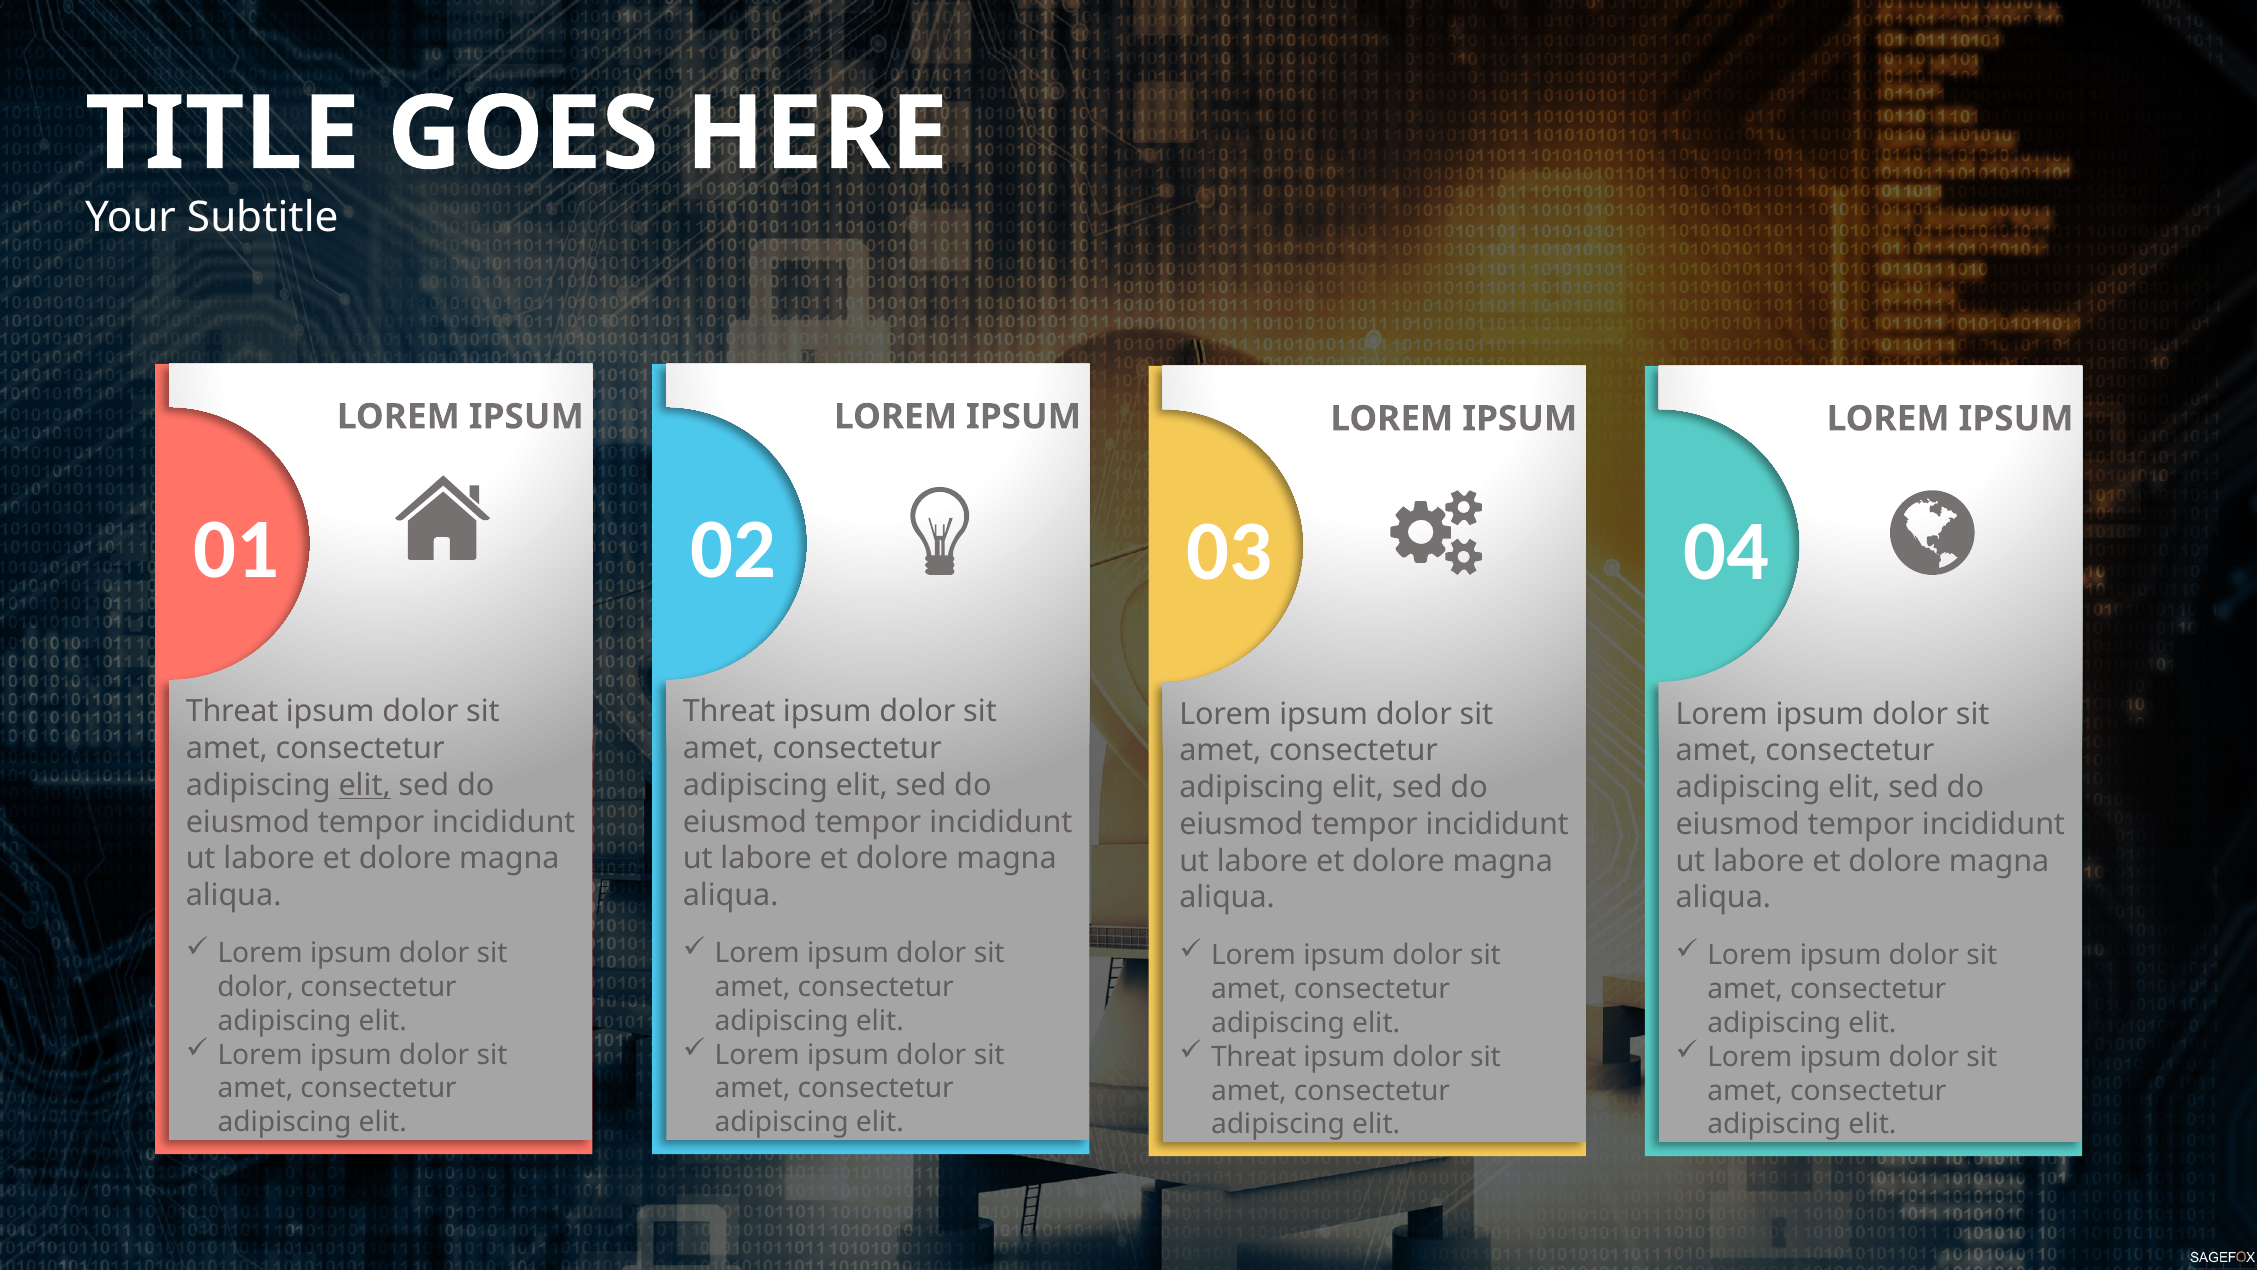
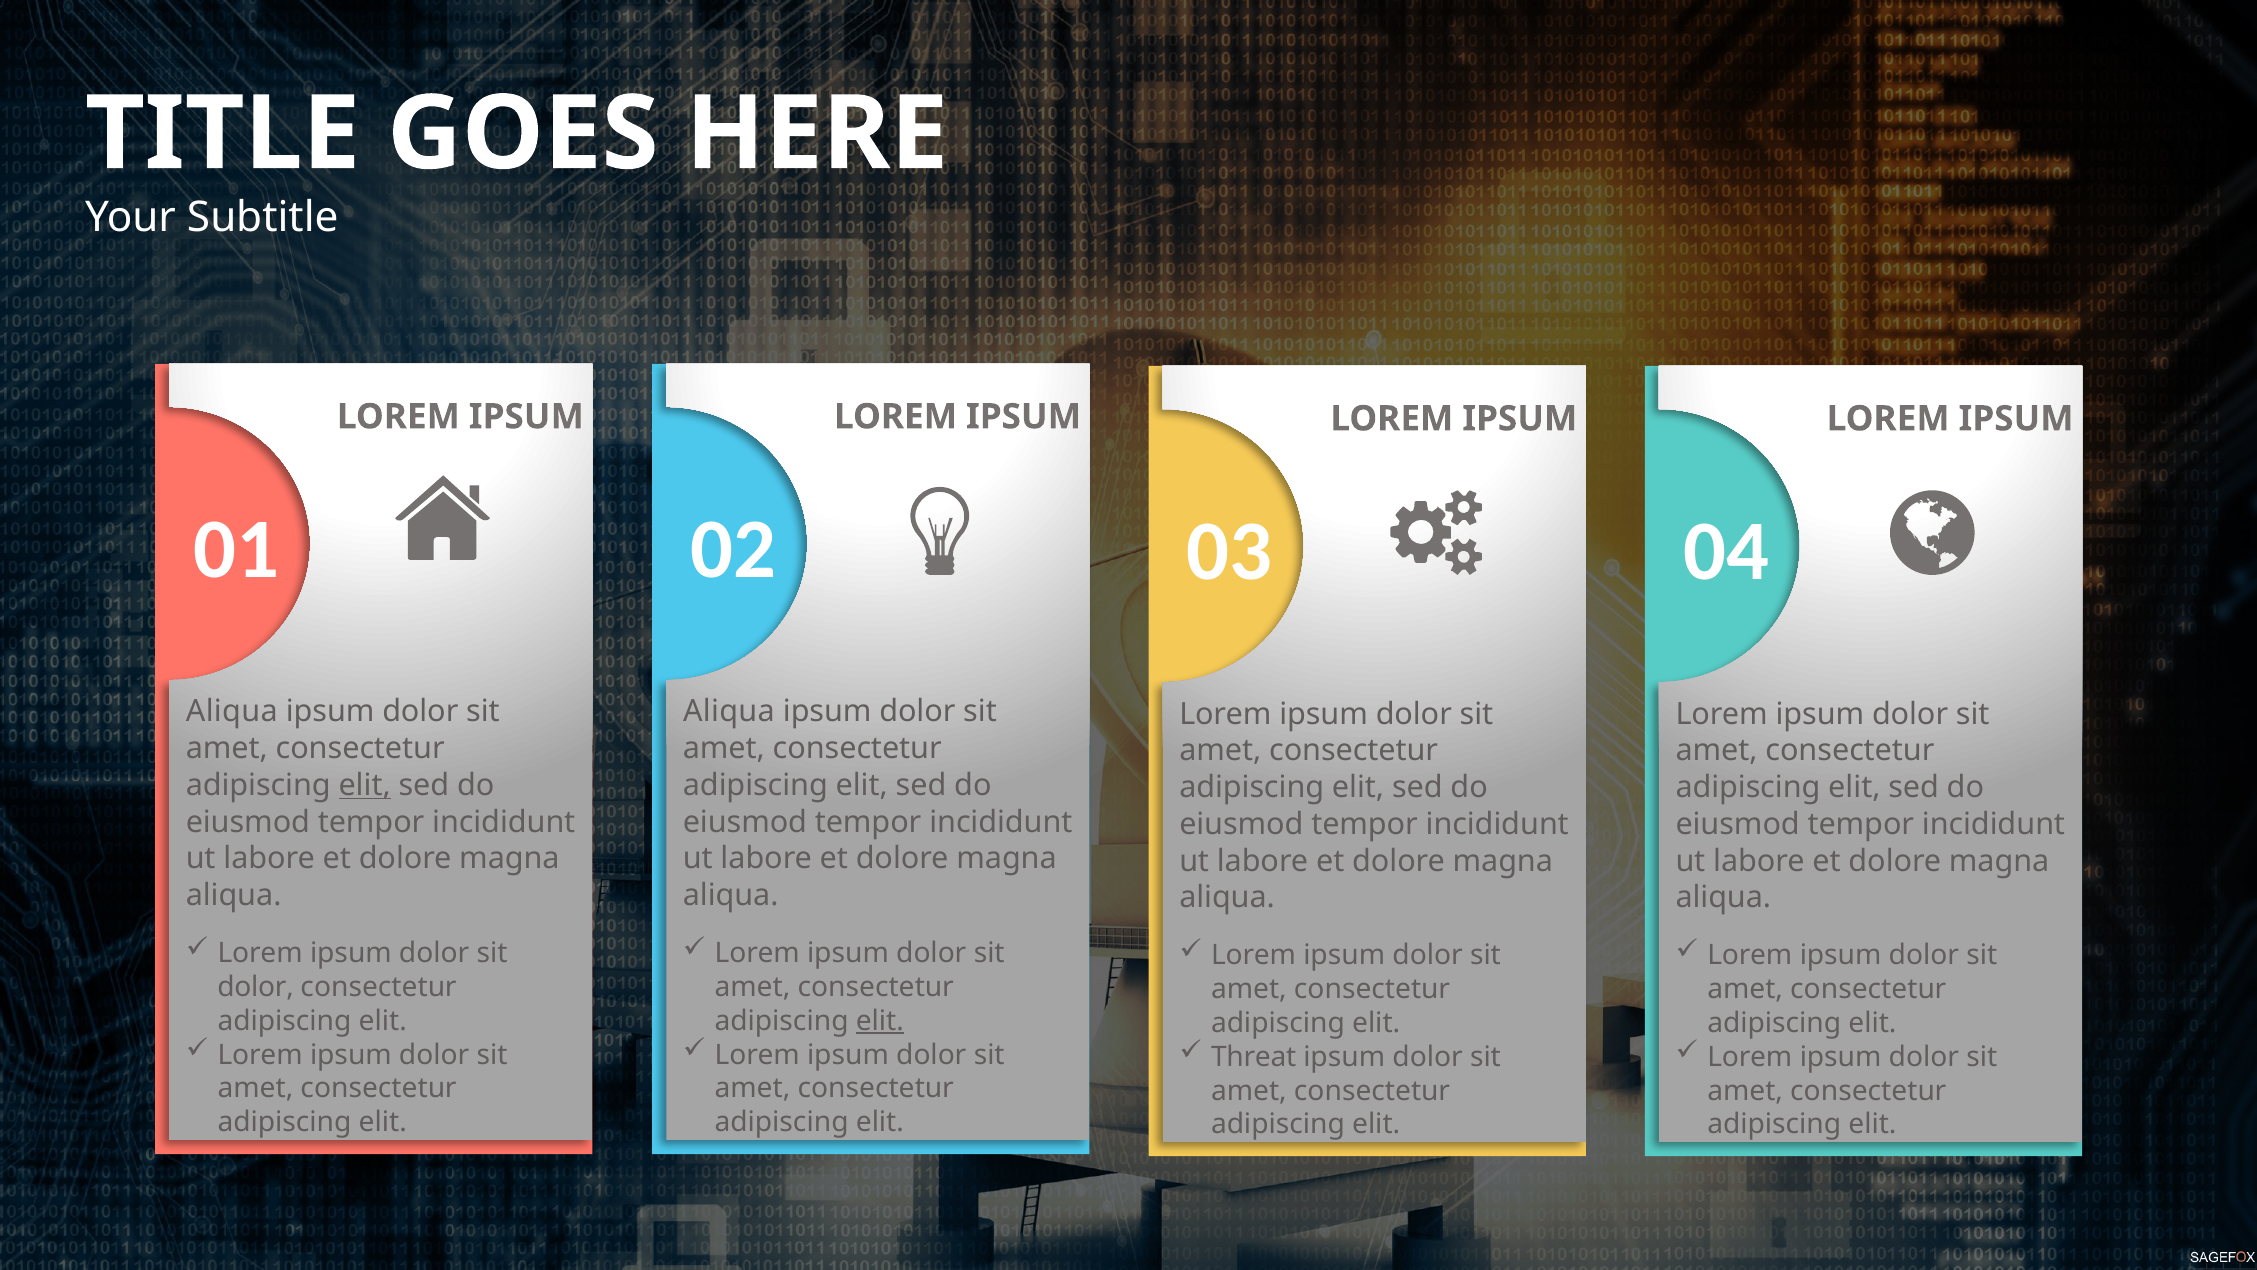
Threat: Threat -> Aliqua (232, 712)
Threat: Threat -> Aliqua (729, 712)
elit underline: none -> present (880, 1021)
